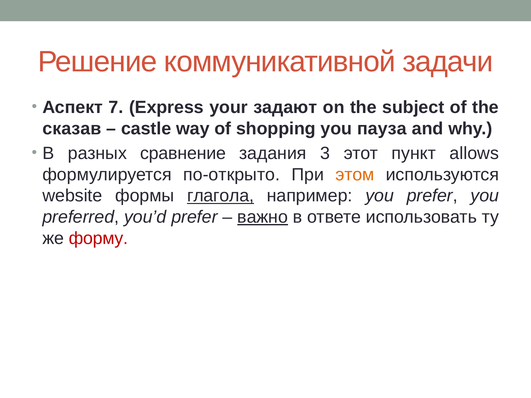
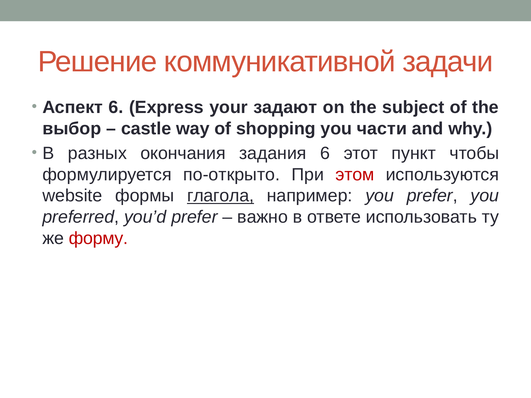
Аспект 7: 7 -> 6 (116, 107)
сказав: сказав -> выбор (72, 129)
пауза: пауза -> части (382, 129)
сравнение: сравнение -> окончания (183, 153)
задания 3: 3 -> 6 (325, 153)
allows: allows -> чтобы (474, 153)
этом colour: orange -> red (355, 175)
важно underline: present -> none (263, 217)
